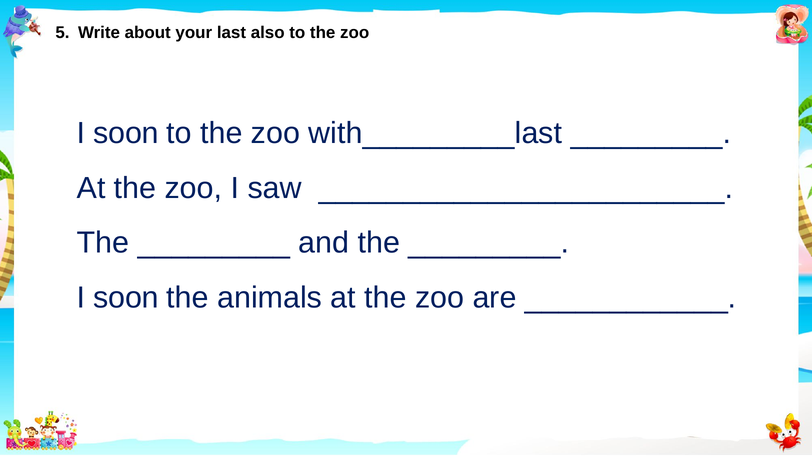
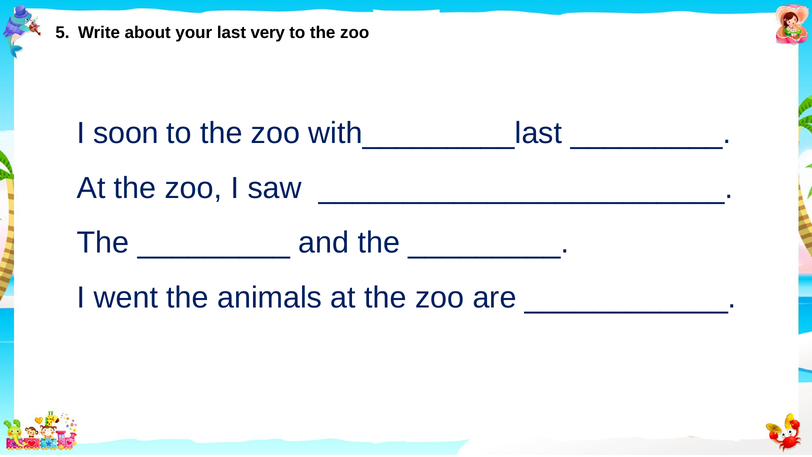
also: also -> very (268, 33)
soon: soon -> went (126, 297)
